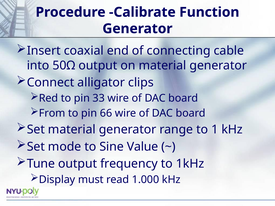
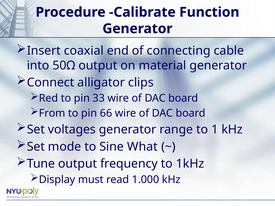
Set material: material -> voltages (72, 130)
Value: Value -> What (142, 147)
